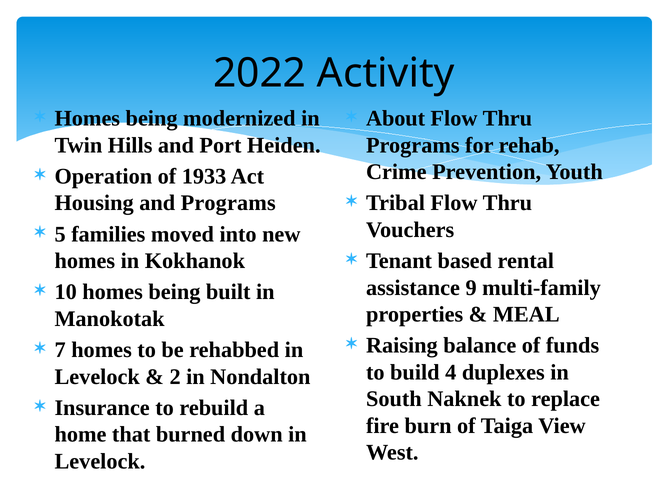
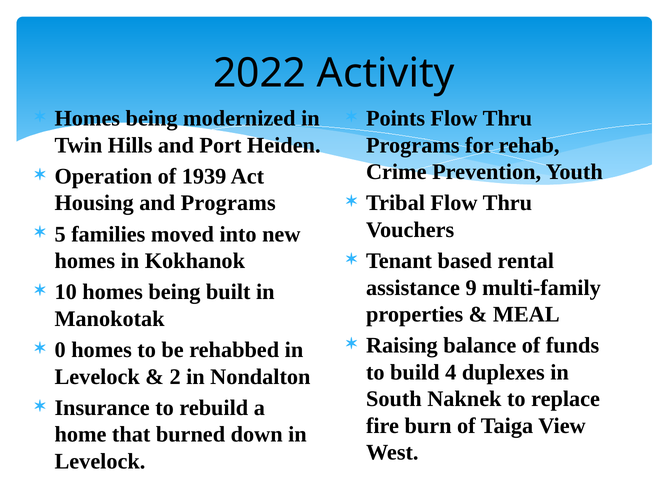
About: About -> Points (396, 118)
1933: 1933 -> 1939 (204, 176)
7: 7 -> 0 (60, 350)
